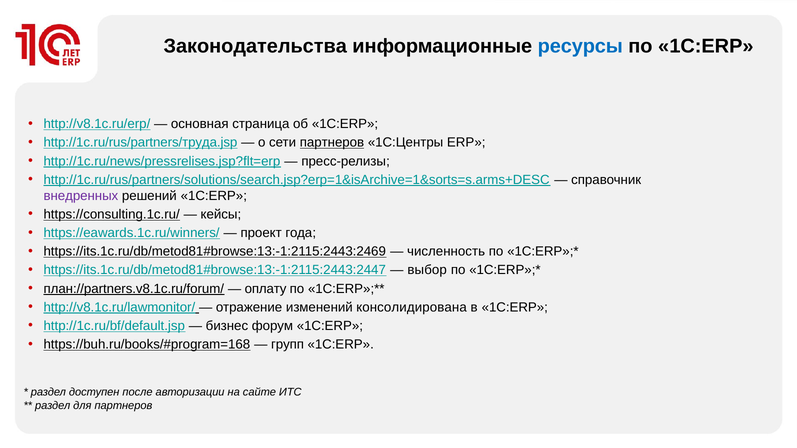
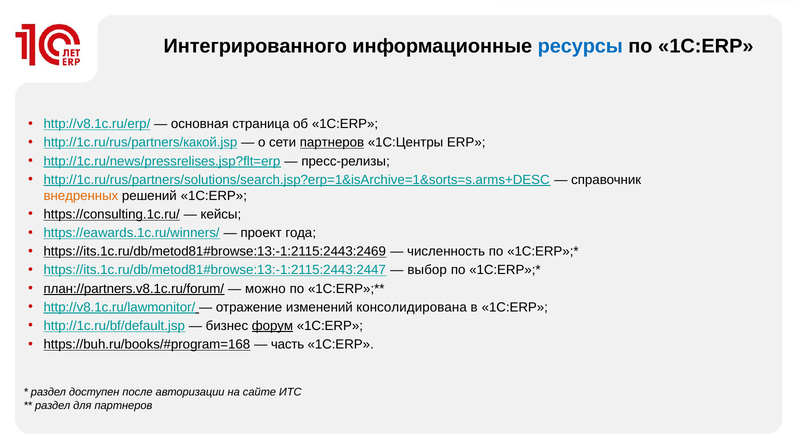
Законодательства: Законодательства -> Интегрированного (255, 46)
http://1c.ru/rus/partners/труда.jsp: http://1c.ru/rus/partners/труда.jsp -> http://1c.ru/rus/partners/какой.jsp (140, 143)
внедренных colour: purple -> orange (81, 196)
оплату: оплату -> можно (265, 289)
форум underline: none -> present (272, 326)
групп: групп -> часть (288, 345)
